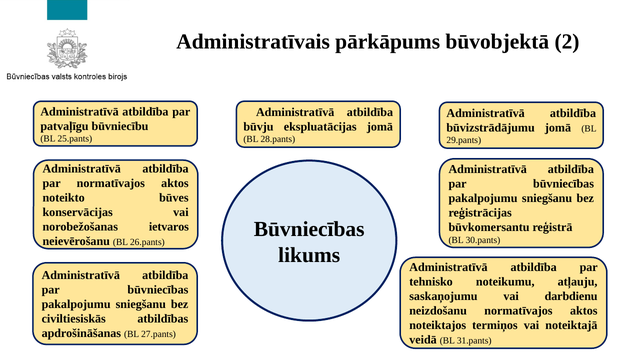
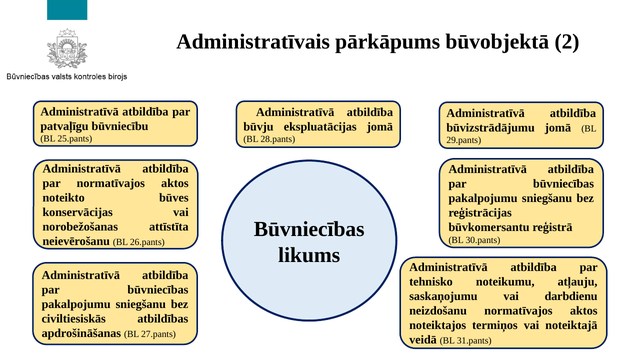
ietvaros: ietvaros -> attīstīta (169, 227)
